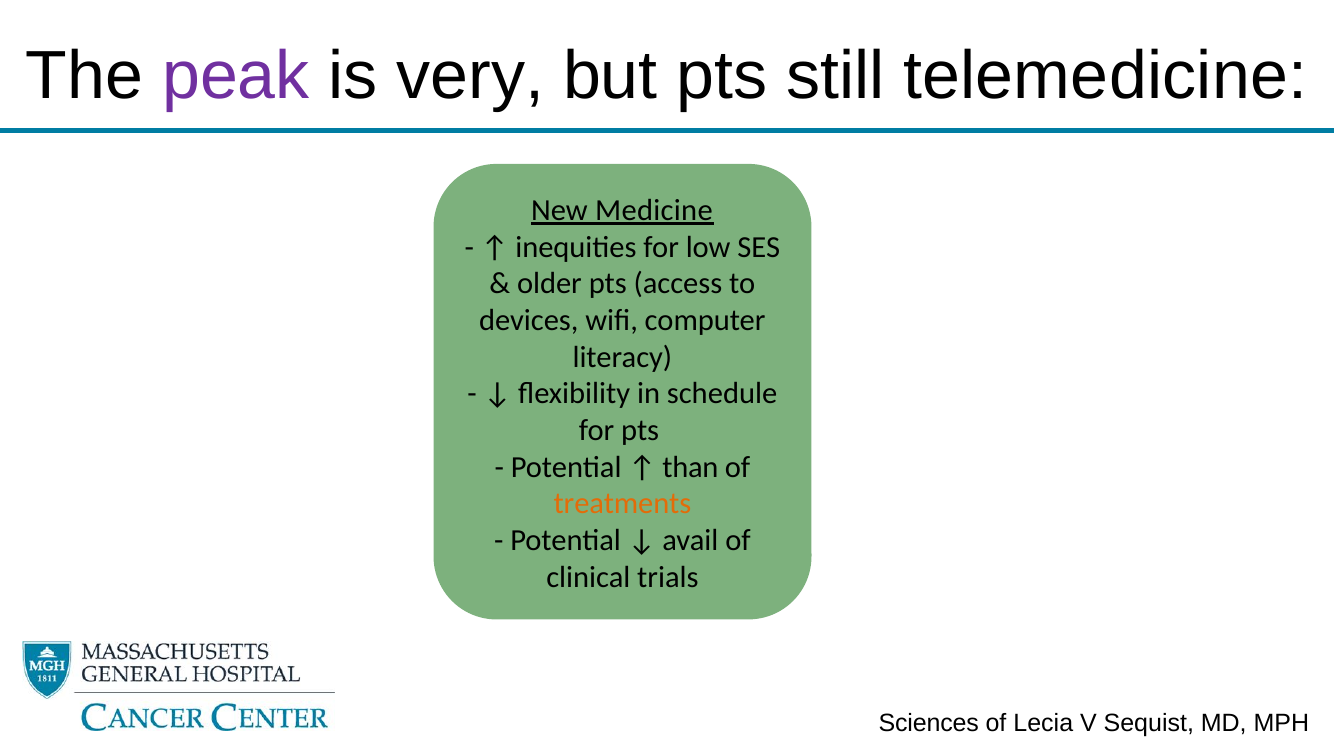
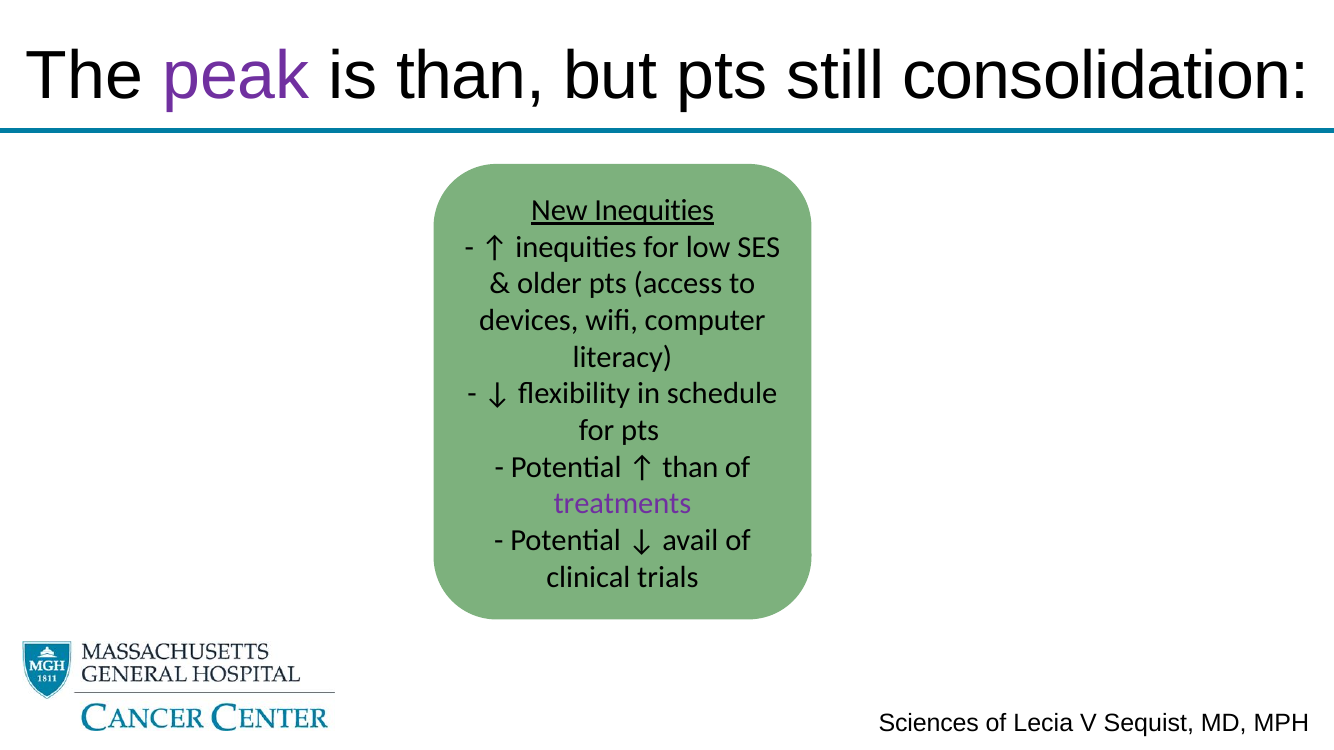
is very: very -> than (471, 76)
telemedicine: telemedicine -> consolidation (1106, 76)
New Medicine: Medicine -> Inequities (654, 211)
treatments colour: orange -> purple (622, 504)
